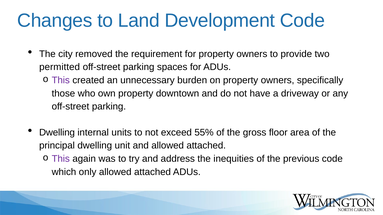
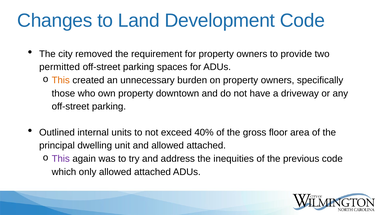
This colour: purple -> orange (61, 80)
Dwelling: Dwelling -> Outlined (57, 133)
55%: 55% -> 40% (204, 133)
